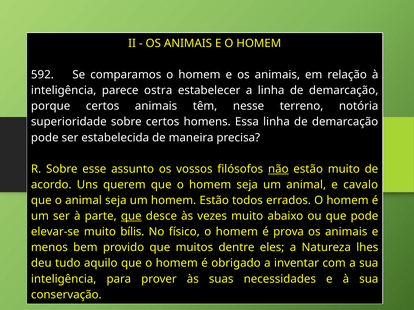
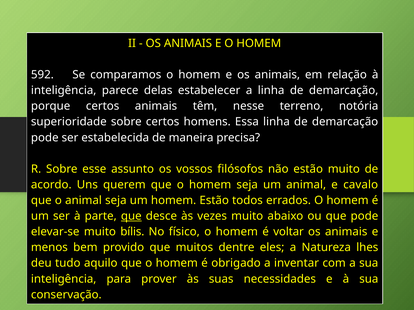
ostra: ostra -> delas (158, 91)
não underline: present -> none (278, 169)
prova: prova -> voltar (289, 232)
